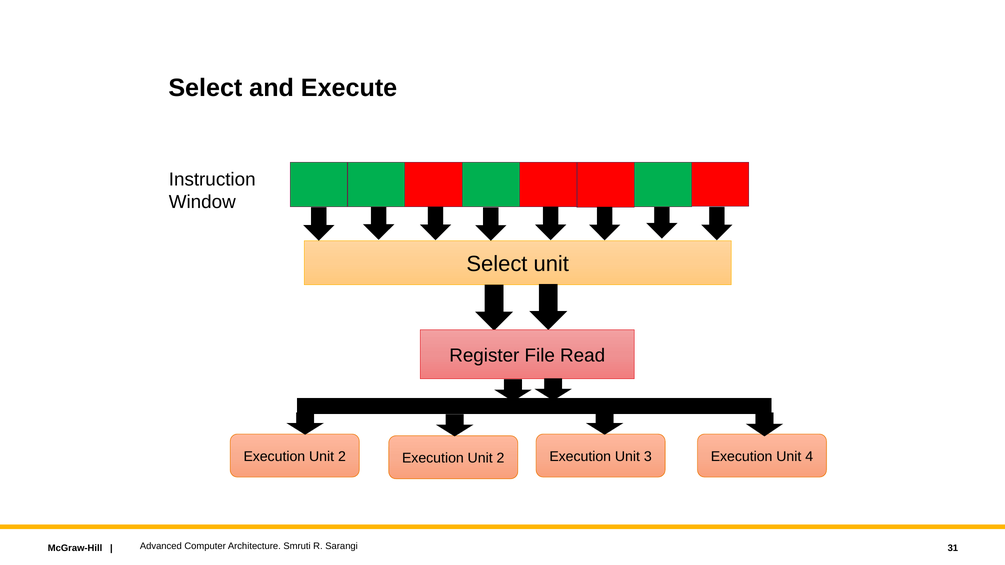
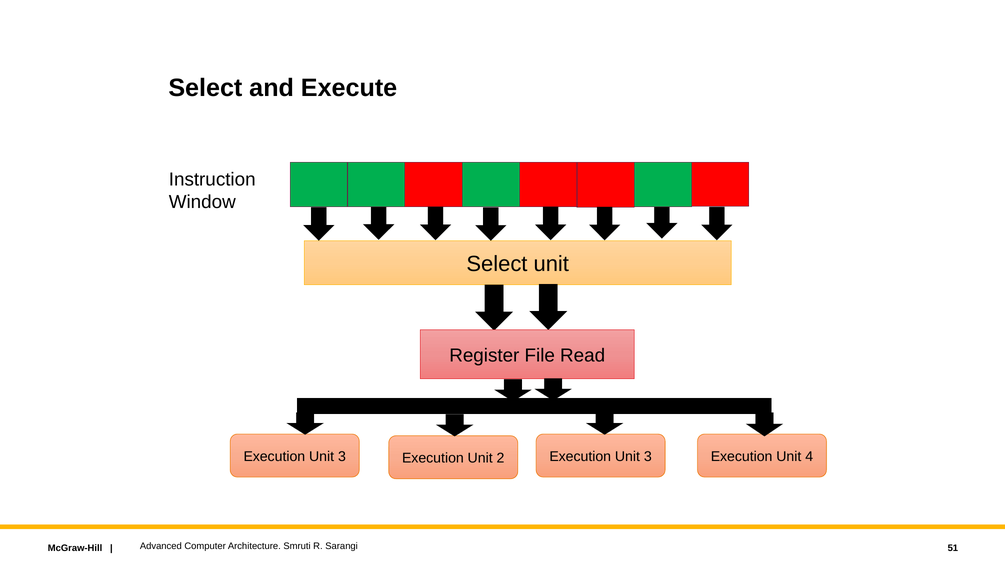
2: 2 -> 3 (342, 457)
31: 31 -> 51 (953, 548)
